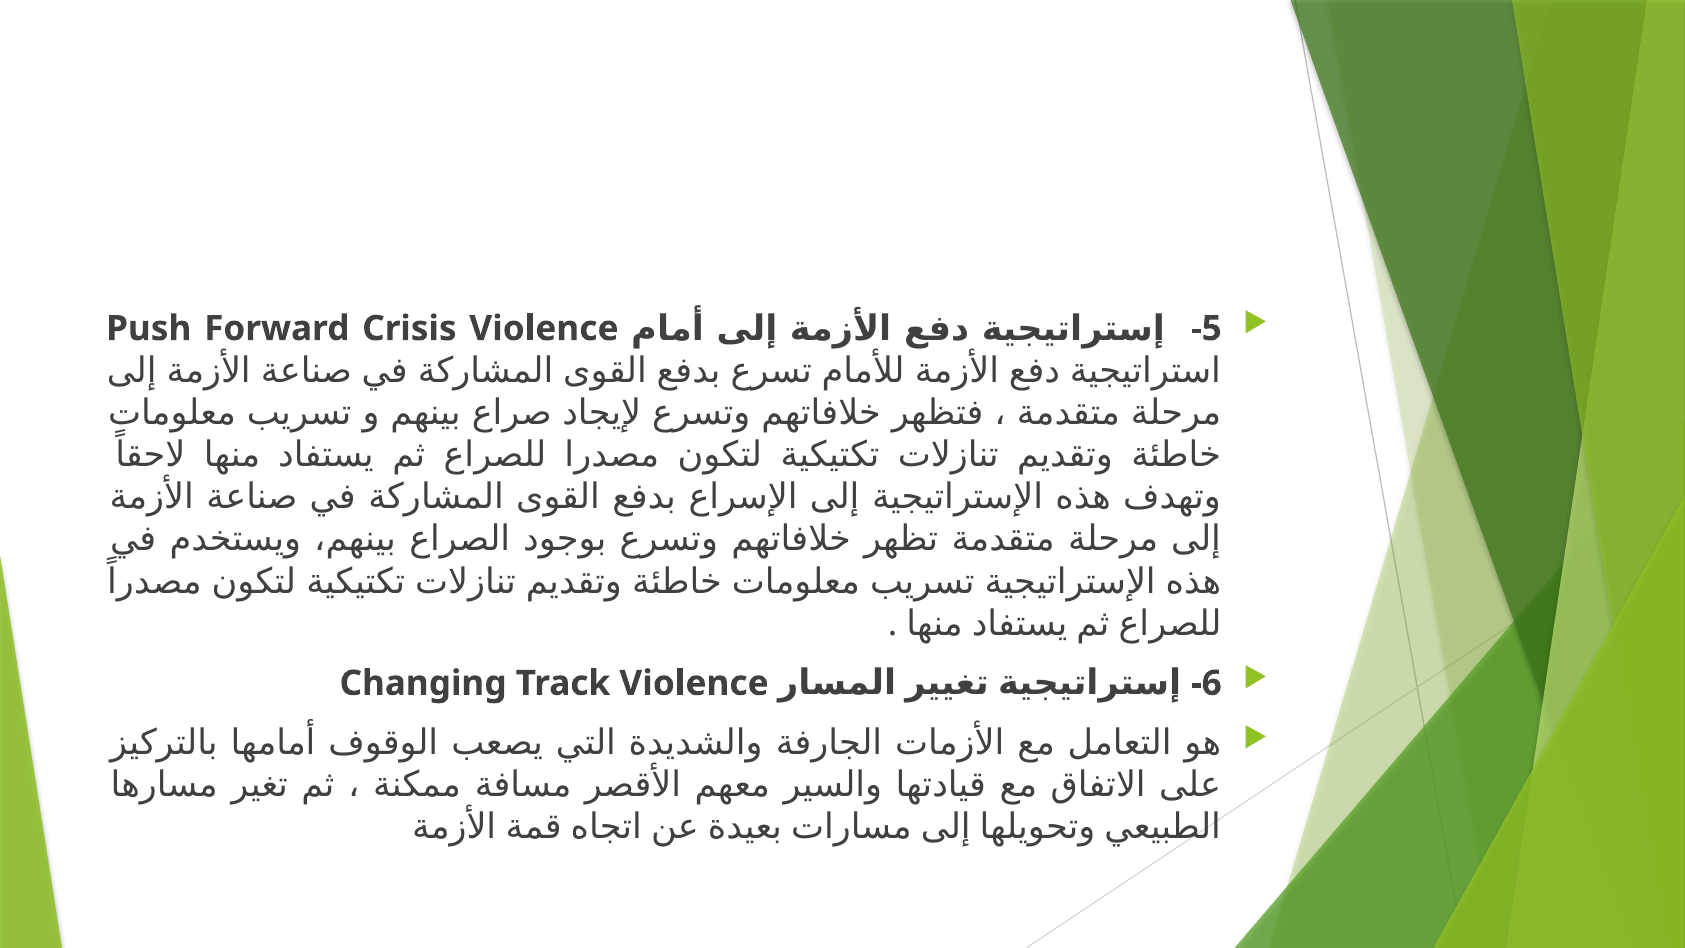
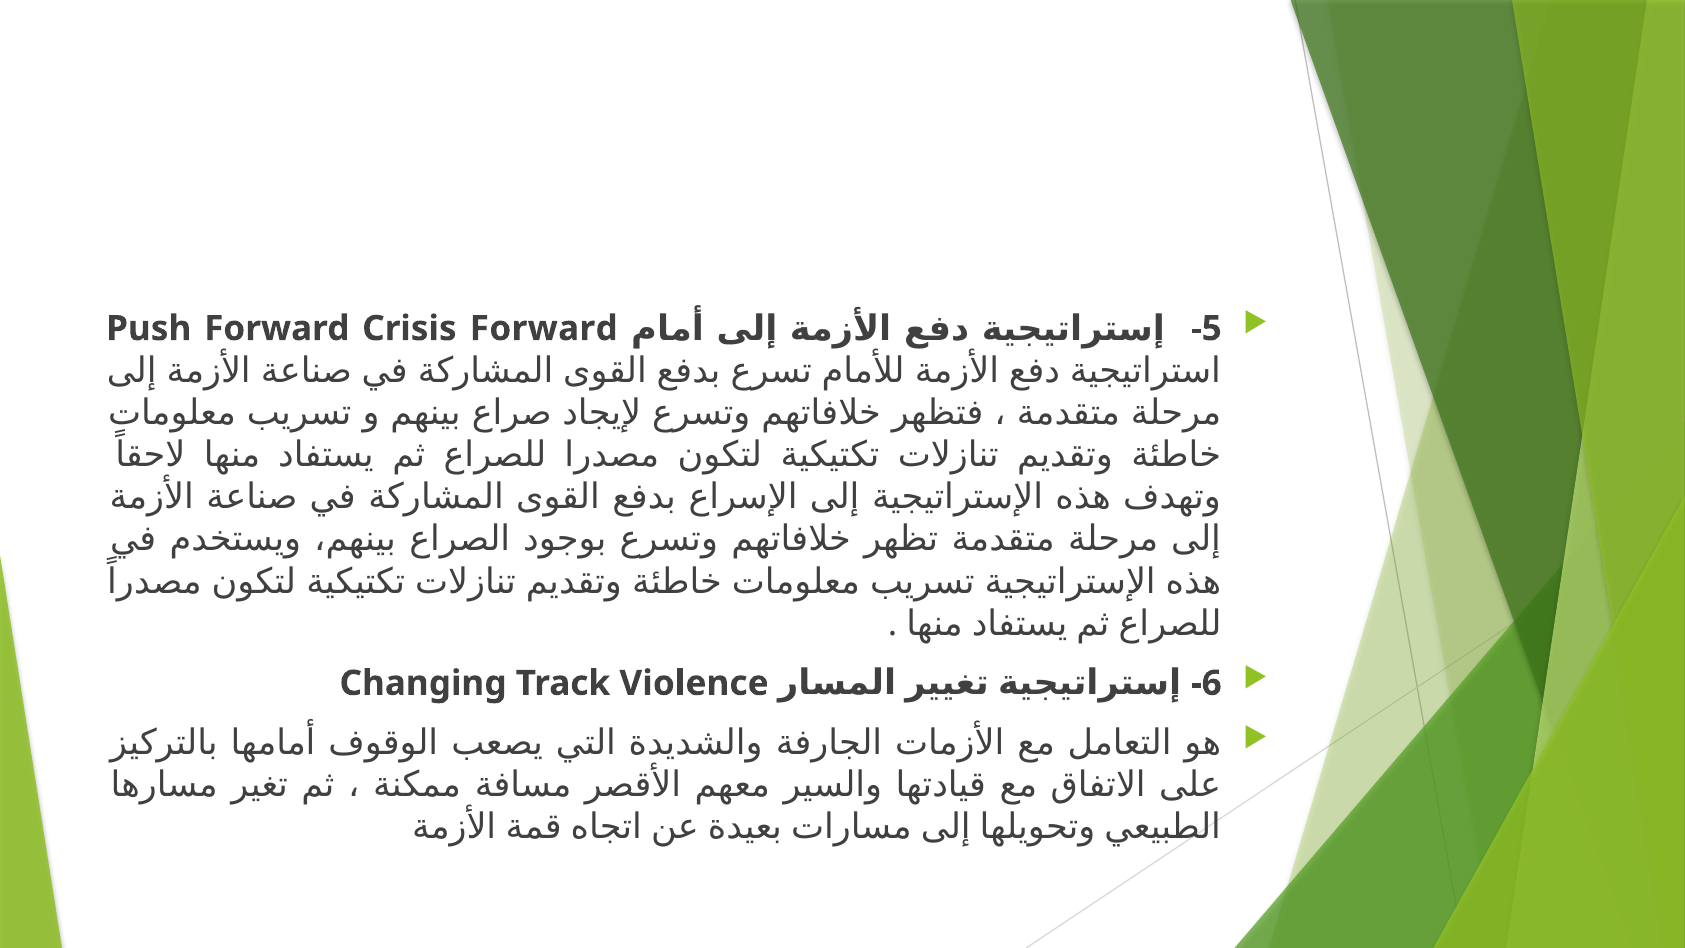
Crisis Violence: Violence -> Forward (544, 328)
